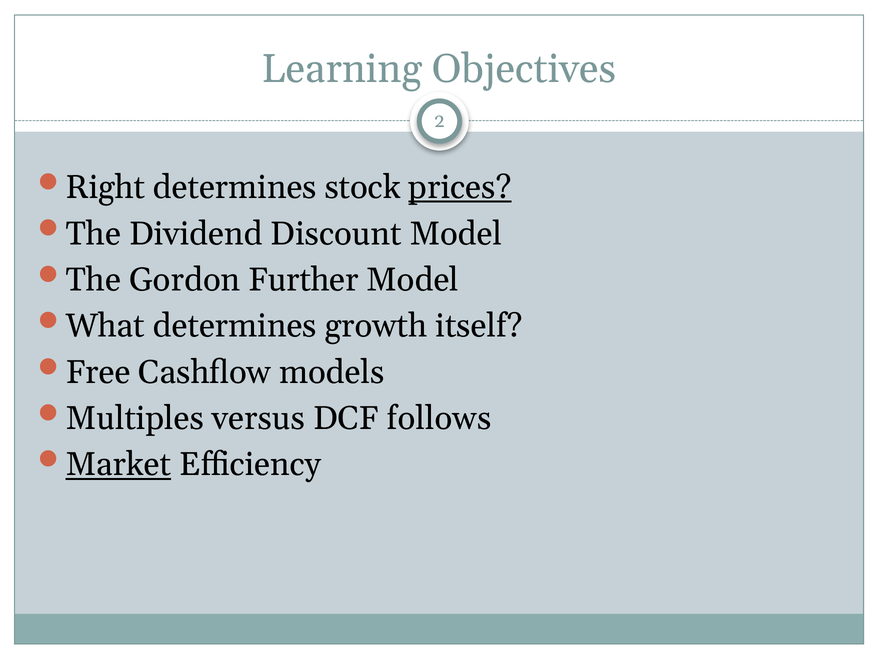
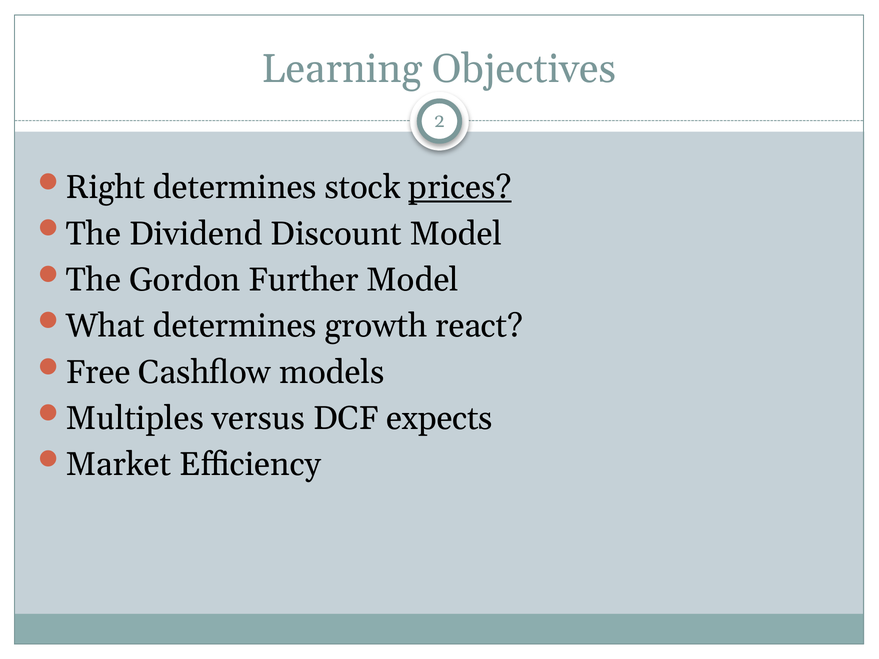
itself: itself -> react (479, 326)
follows: follows -> expects (439, 419)
Market underline: present -> none (118, 465)
